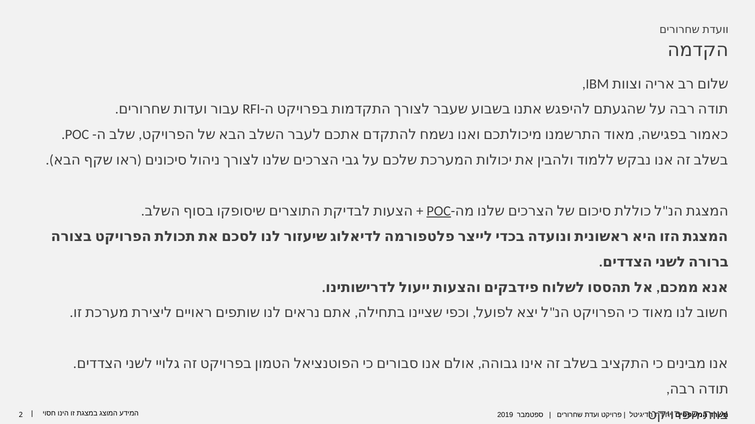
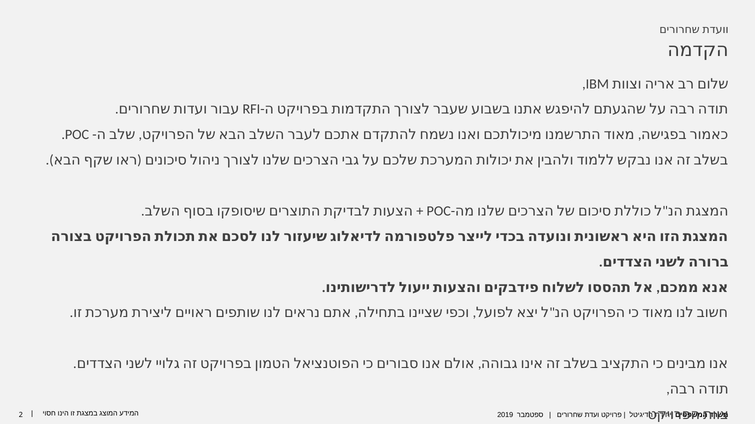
POC underline: present -> none (439, 211)
